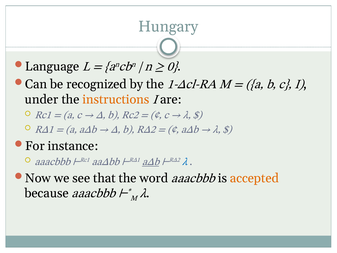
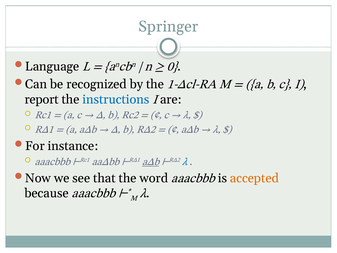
Hungary: Hungary -> Springer (168, 27)
under: under -> report (42, 99)
instructions colour: orange -> blue (116, 99)
